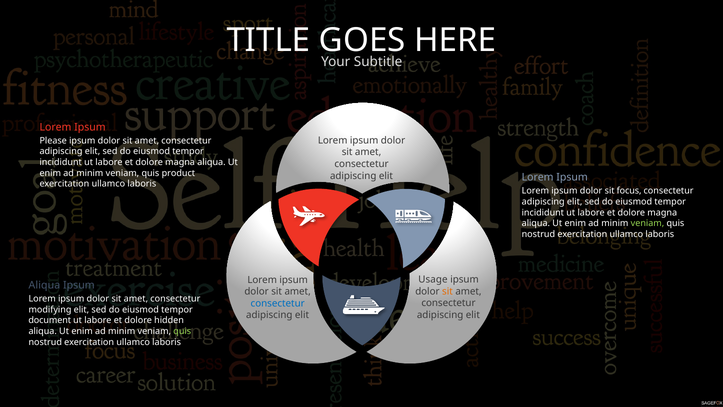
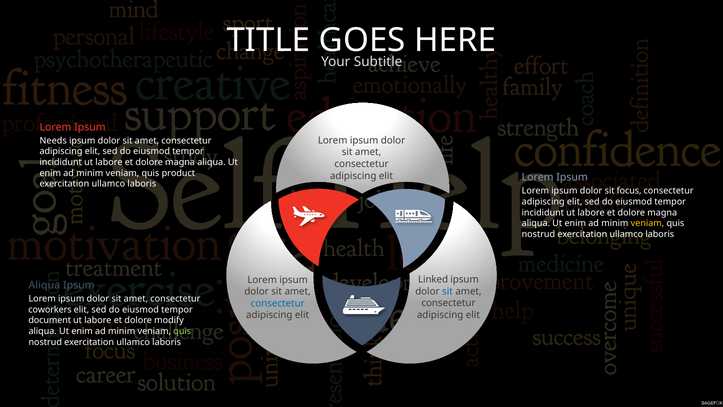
Please: Please -> Needs (53, 140)
veniam colour: light green -> yellow (647, 223)
Usage: Usage -> Linked (433, 279)
sit colour: orange -> blue (447, 291)
modifying: modifying -> coworkers (50, 309)
hidden: hidden -> modify (169, 320)
